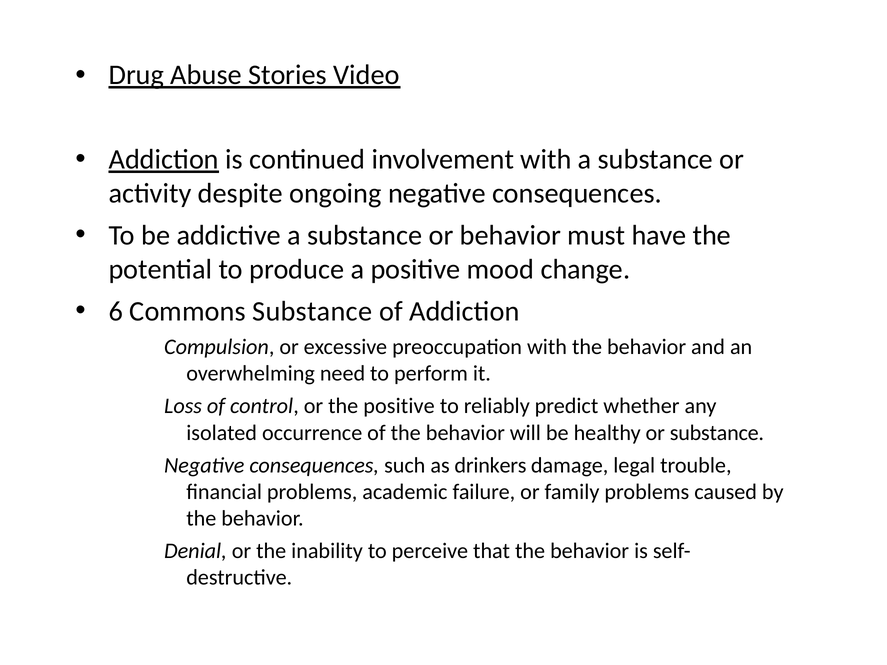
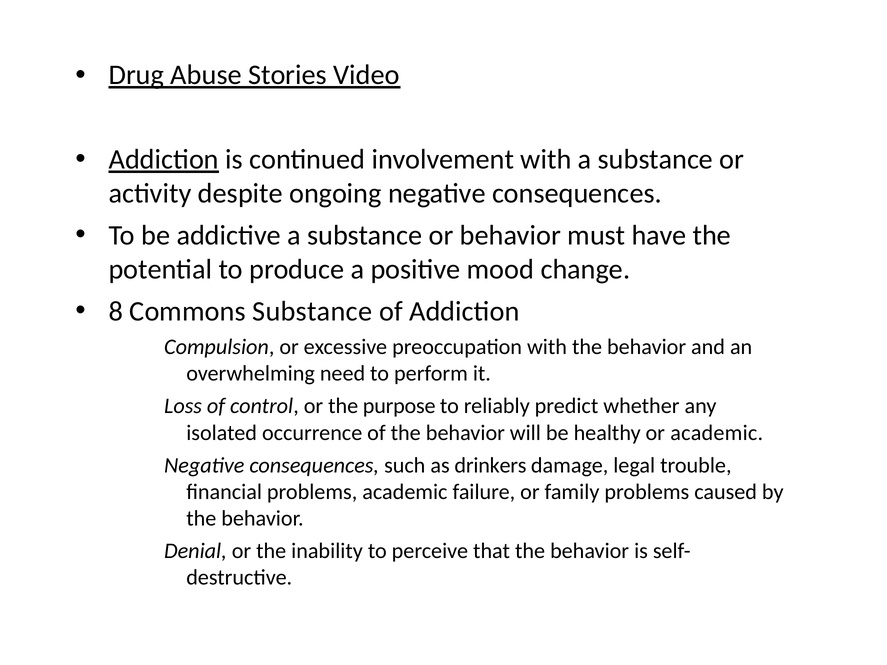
6: 6 -> 8 (116, 311)
the positive: positive -> purpose (399, 406)
or substance: substance -> academic (717, 433)
